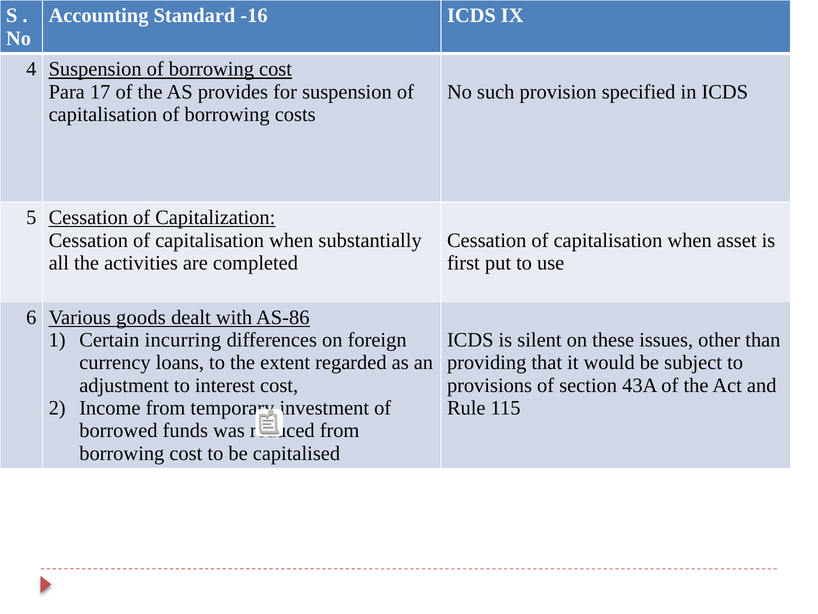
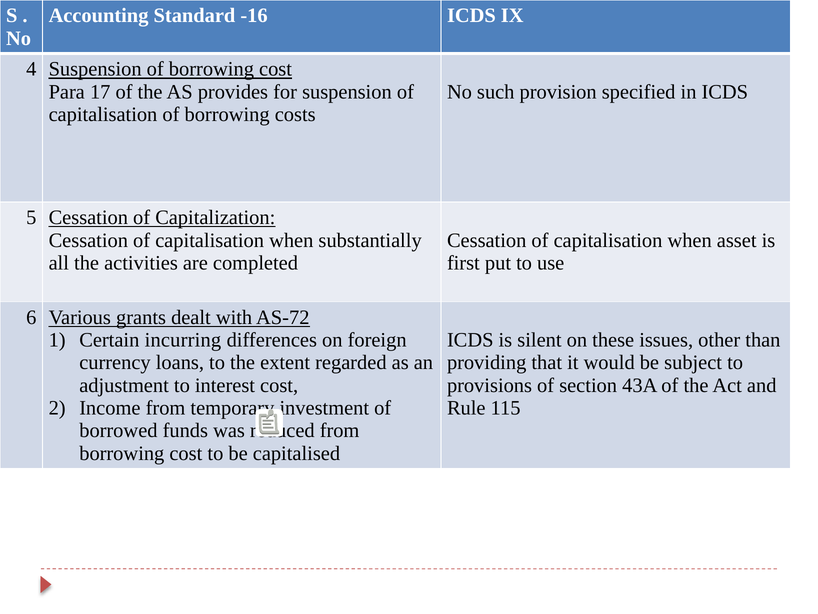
goods: goods -> grants (141, 317)
AS-86: AS-86 -> AS-72 (283, 317)
